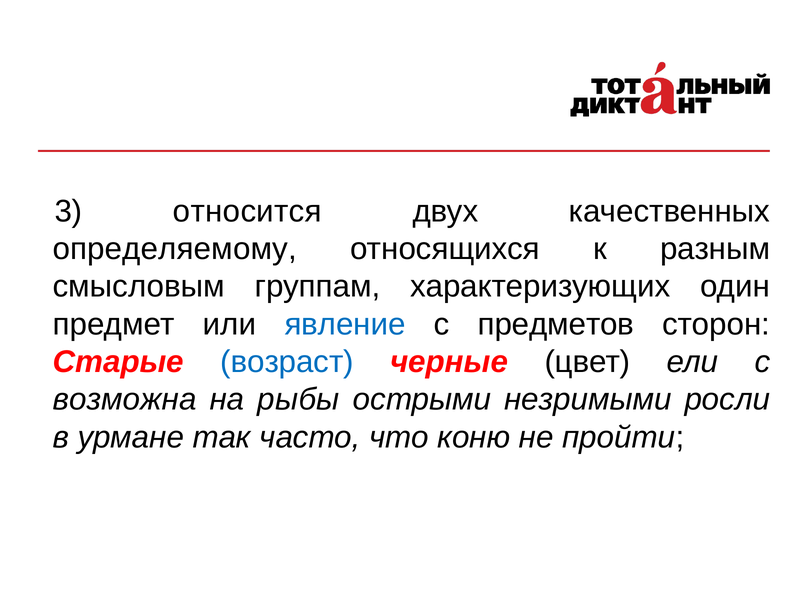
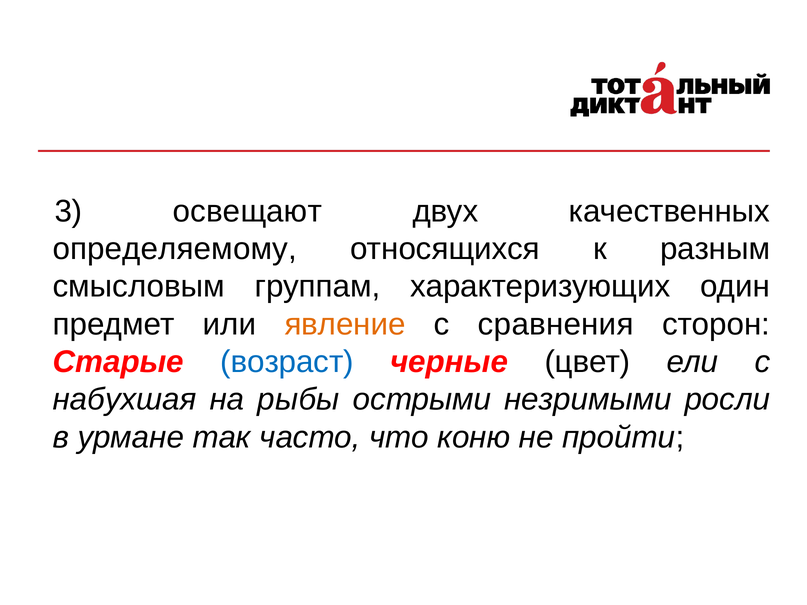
относится: относится -> освещают (247, 211)
явление colour: blue -> orange (345, 324)
предметов: предметов -> сравнения (556, 324)
возможна: возможна -> набухшая (125, 400)
